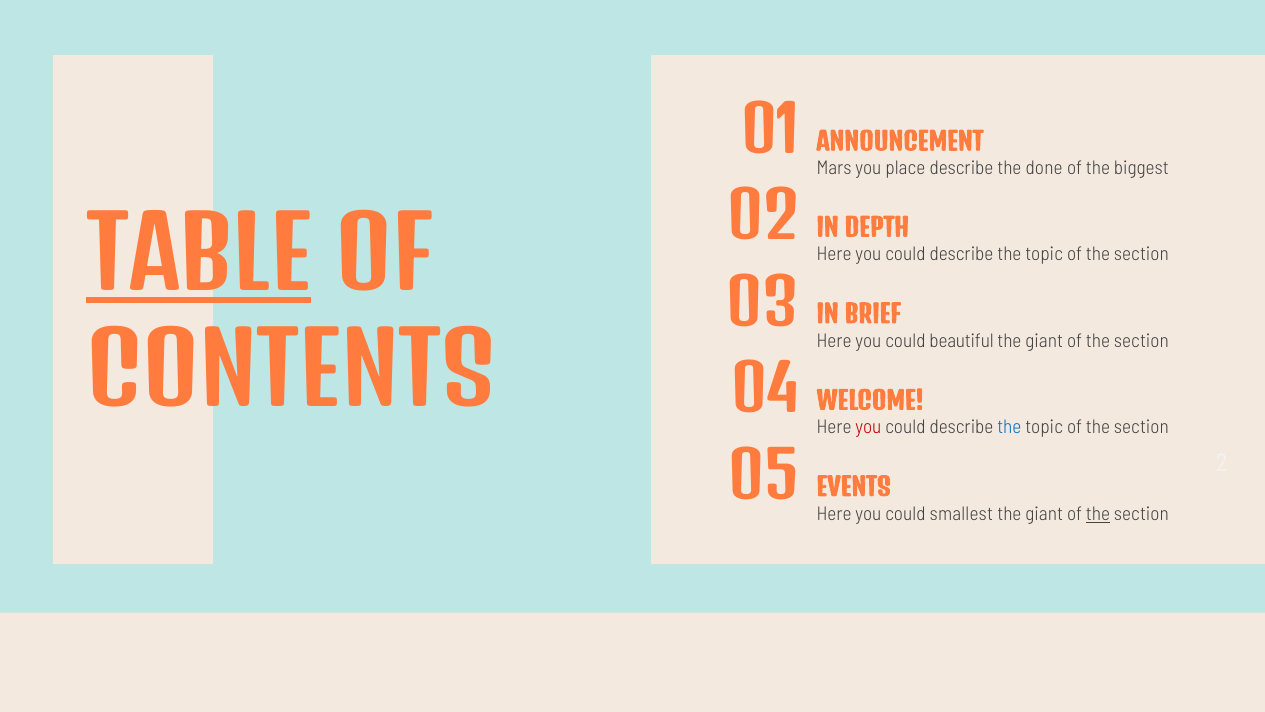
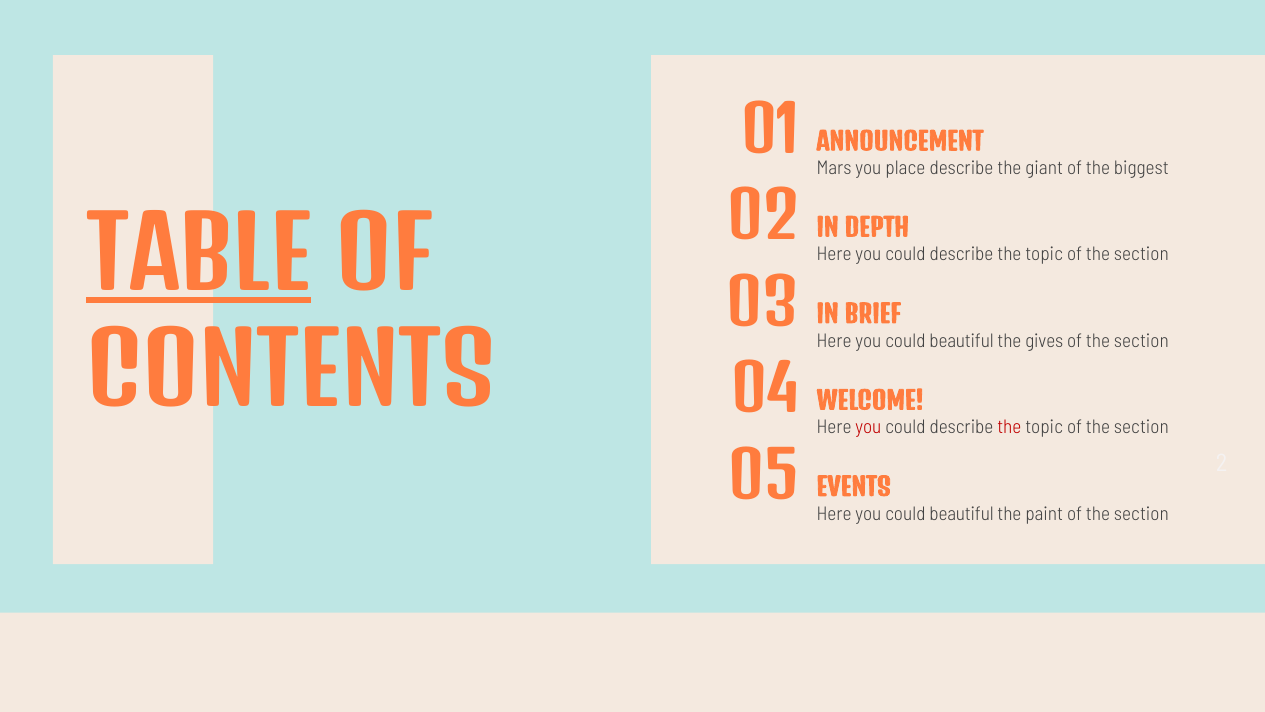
done: done -> giant (1044, 168)
giant: giant -> gives (1044, 341)
the colour: blue -> red (1009, 427)
smallest: smallest -> beautiful (962, 514)
giant: giant -> paint (1044, 514)
the underline: present -> none (1098, 514)
